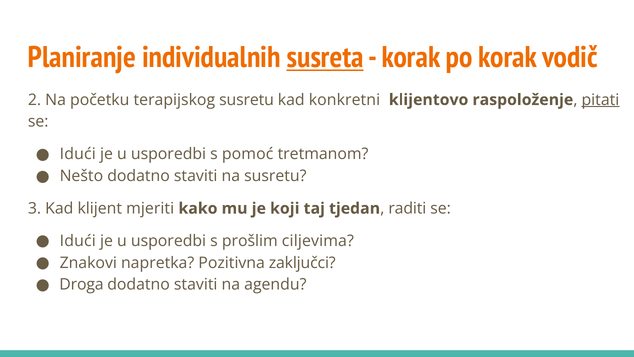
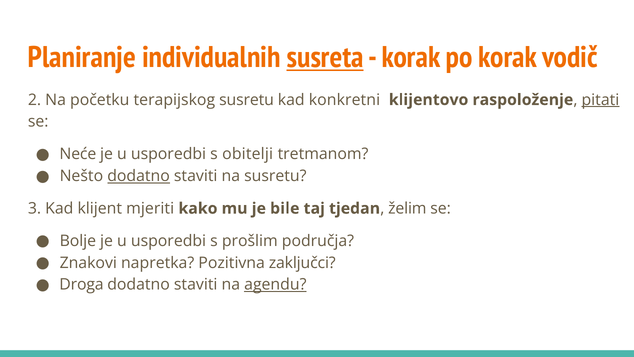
Idući: Idući -> Neće (78, 154)
pomoć: pomoć -> obitelji (248, 154)
dodatno underline: none -> present (139, 176)
koji: koji -> bile (285, 208)
raditi: raditi -> želim (407, 208)
Idući: Idući -> Bolje (78, 241)
ciljevima: ciljevima -> područja (318, 241)
agendu underline: none -> present (275, 284)
